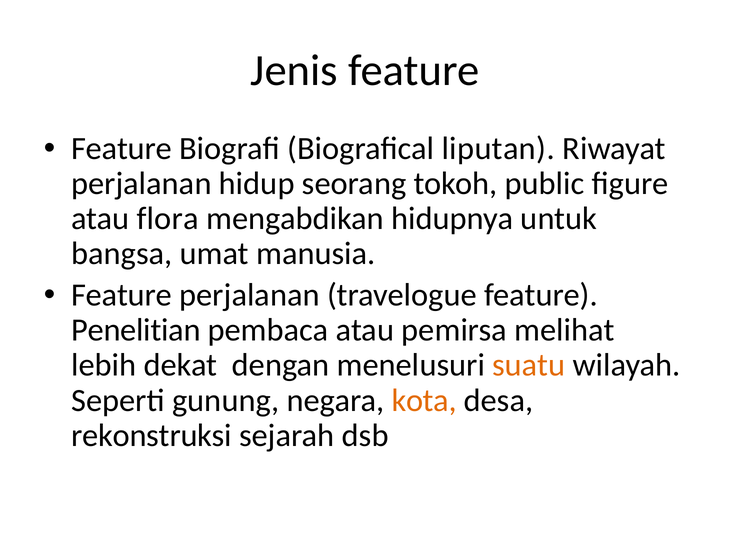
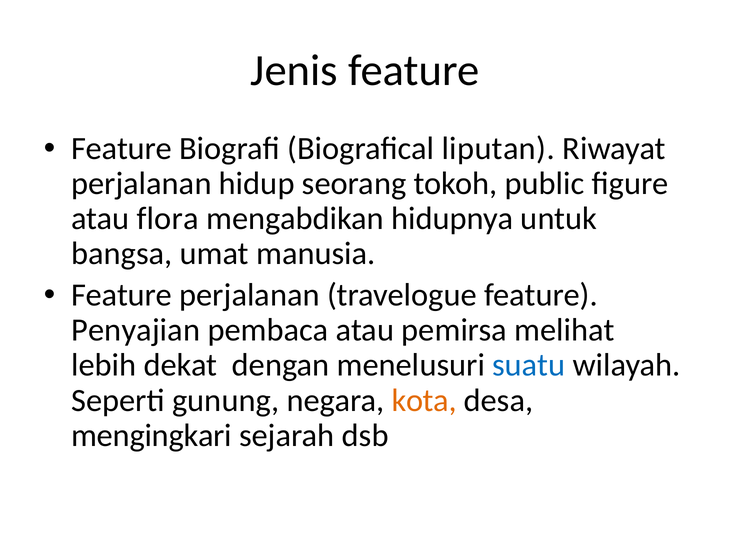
Penelitian: Penelitian -> Penyajian (136, 331)
suatu colour: orange -> blue (529, 366)
rekonstruksi: rekonstruksi -> mengingkari (152, 436)
